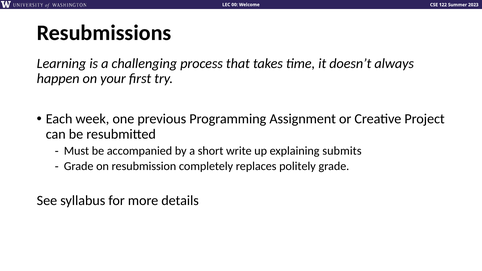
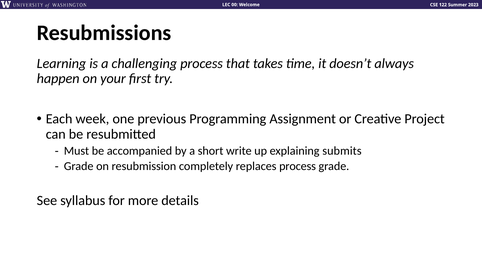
replaces politely: politely -> process (298, 166)
